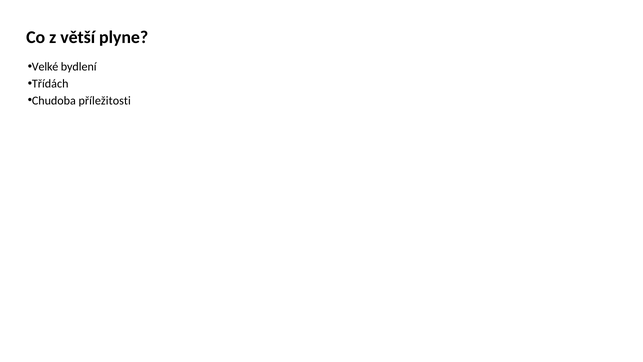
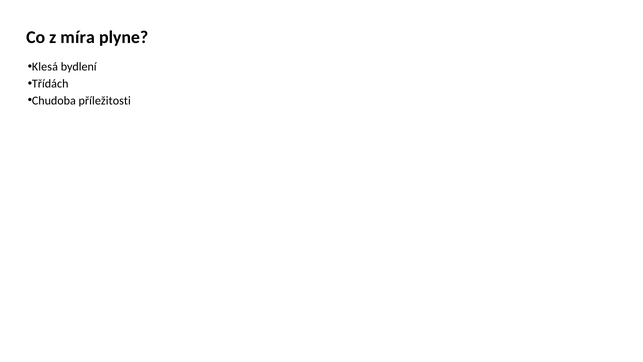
větší: větší -> míra (78, 37)
Velké: Velké -> Klesá (45, 67)
